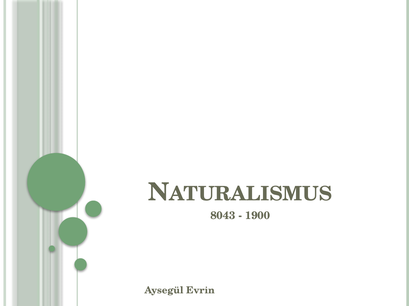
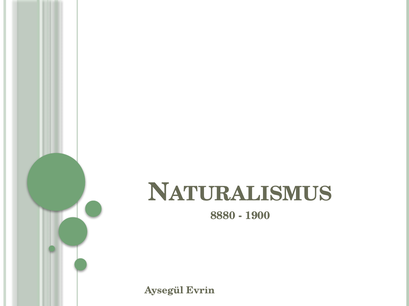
8043: 8043 -> 8880 (223, 216)
